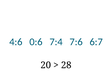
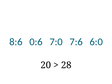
4:6: 4:6 -> 8:6 (16, 42)
7:4: 7:4 -> 7:0 (56, 42)
6:7: 6:7 -> 6:0 (96, 42)
